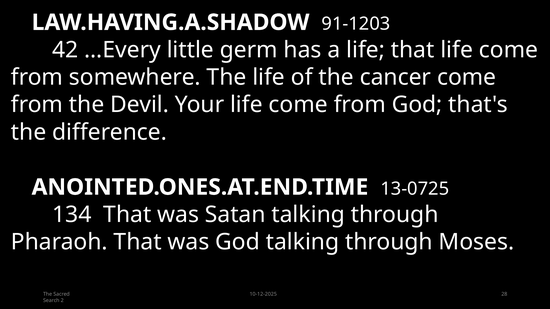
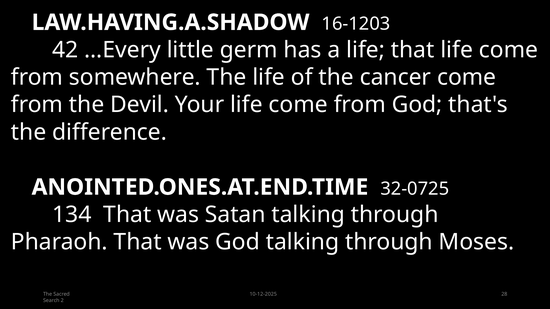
91-1203: 91-1203 -> 16-1203 (356, 24)
13-0725: 13-0725 -> 32-0725 (415, 189)
